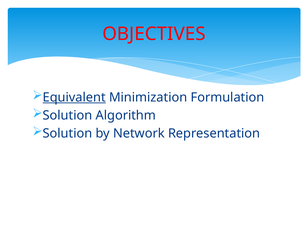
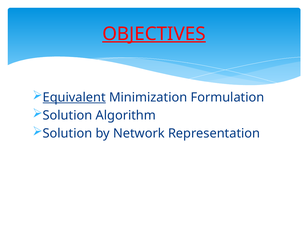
OBJECTIVES underline: none -> present (154, 34)
